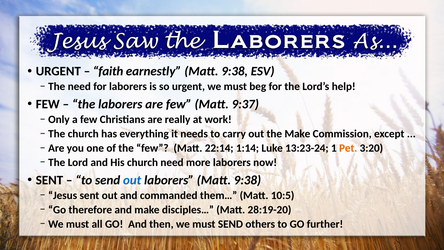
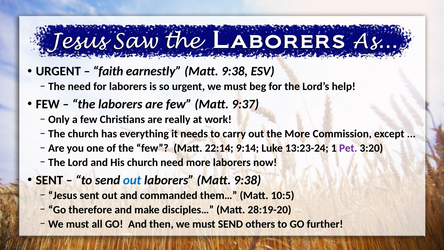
the Make: Make -> More (297, 134)
1:14: 1:14 -> 9:14 (247, 148)
Pet colour: orange -> purple (348, 148)
